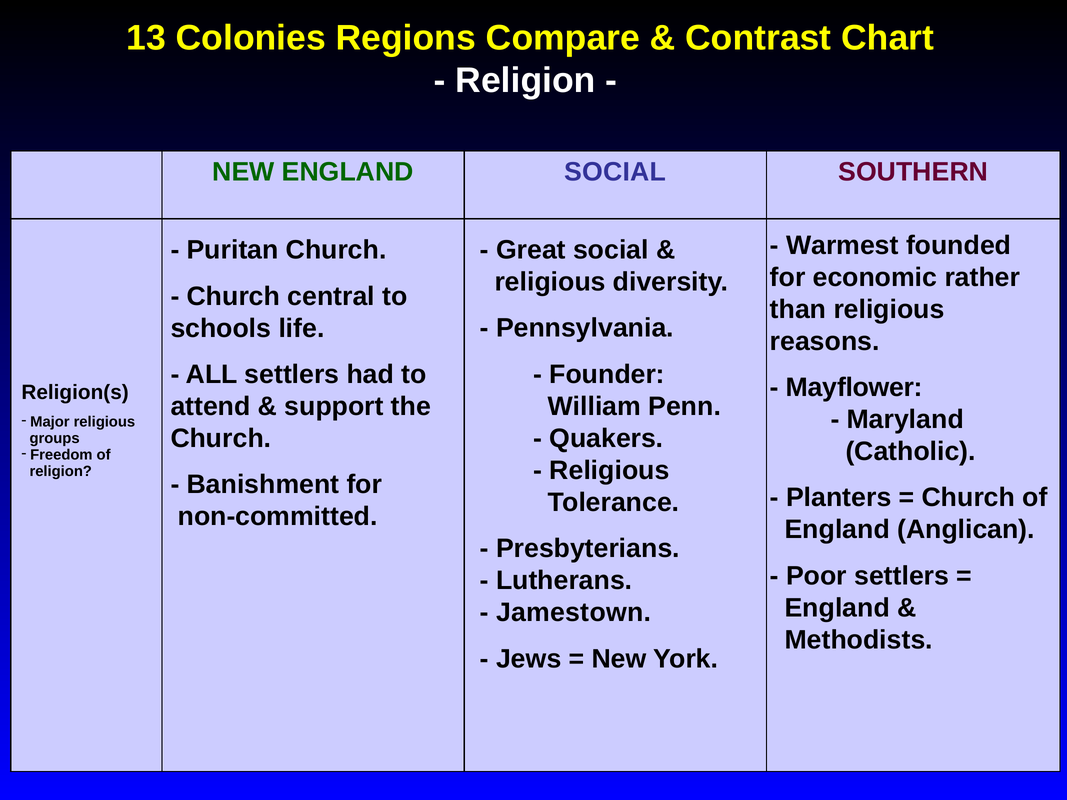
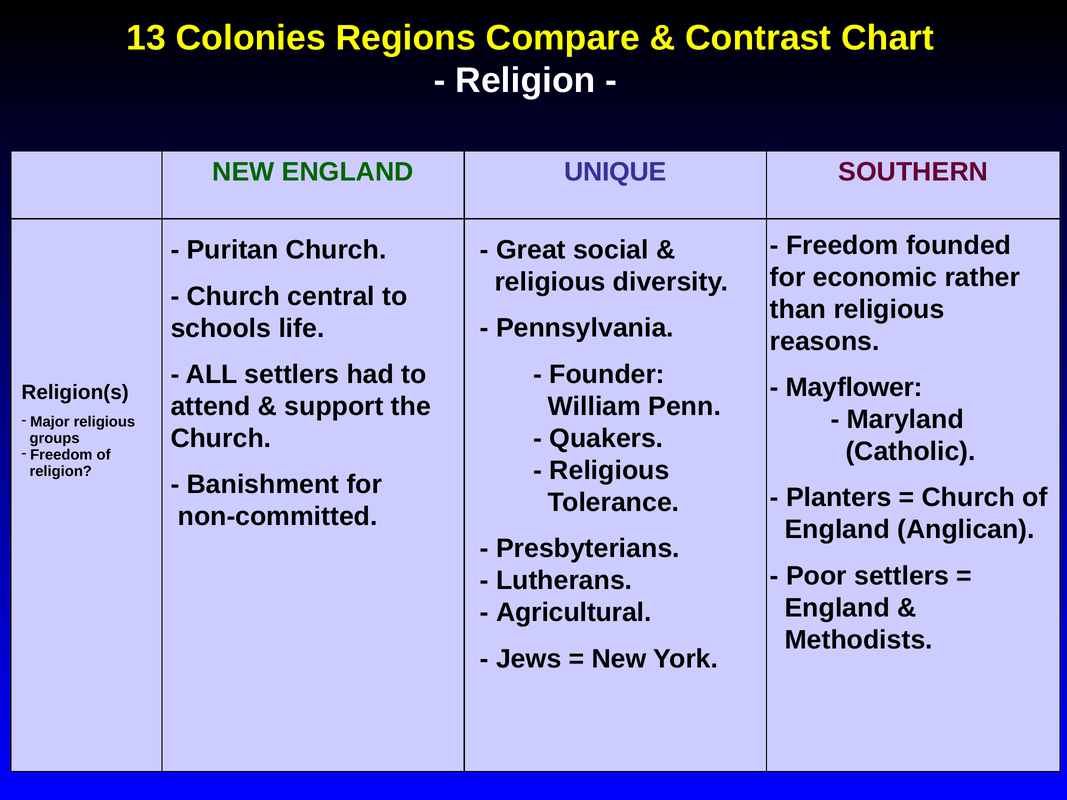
ENGLAND SOCIAL: SOCIAL -> UNIQUE (615, 172)
Warmest: Warmest -> Freedom (842, 245)
Jamestown: Jamestown -> Agricultural (574, 613)
